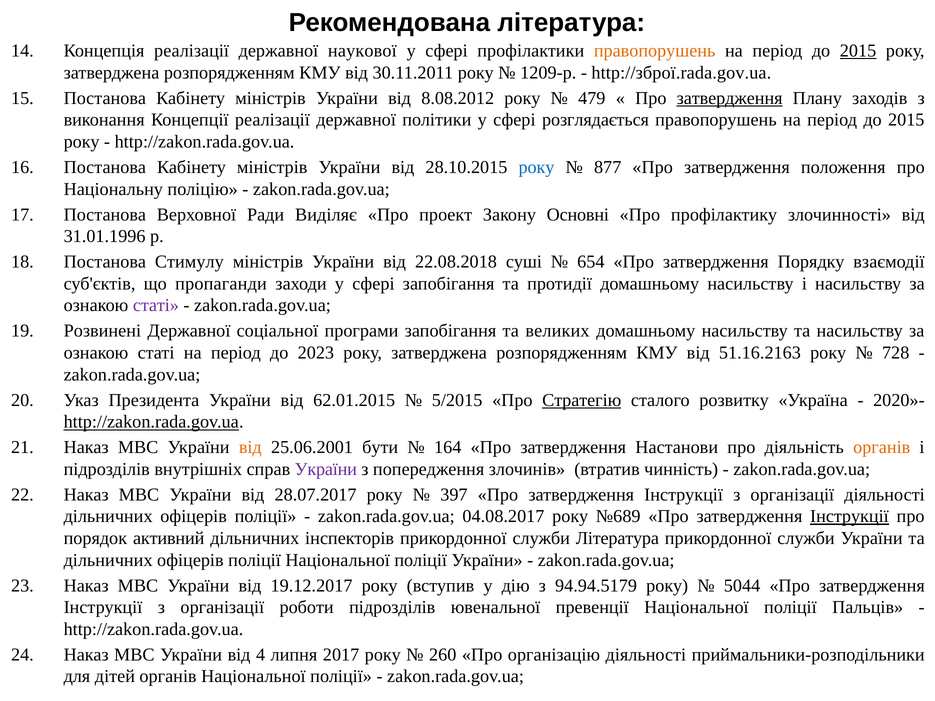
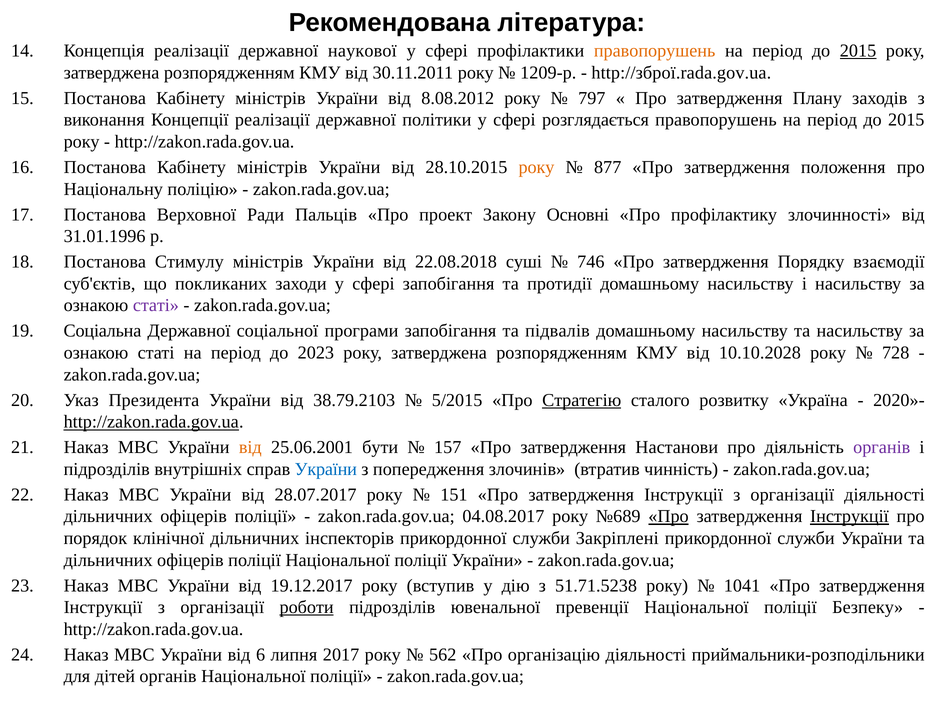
479: 479 -> 797 (592, 98)
затвердження underline: present -> none (730, 98)
року colour: blue -> orange (536, 167)
Виділяє: Виділяє -> Пальців (326, 215)
654: 654 -> 746 (591, 262)
пропаганди: пропаганди -> покликаних (221, 284)
Розвинені: Розвинені -> Соціальна (102, 331)
великих: великих -> підвалів (557, 331)
51.16.2163: 51.16.2163 -> 10.10.2028 (760, 353)
62.01.2015: 62.01.2015 -> 38.79.2103 (354, 400)
164: 164 -> 157 (448, 447)
органів colour: orange -> purple (882, 447)
України colour: purple -> blue (326, 469)
397: 397 -> 151 (454, 495)
Про underline: none -> present (668, 517)
активний: активний -> клінічної (169, 538)
служби Література: Література -> Закріплені (617, 538)
94.94.5179: 94.94.5179 -> 51.71.5238 (596, 586)
5044: 5044 -> 1041 (742, 586)
роботи underline: none -> present (307, 608)
Пальців: Пальців -> Безпеку (868, 608)
4: 4 -> 6 (261, 655)
260: 260 -> 562 (443, 655)
